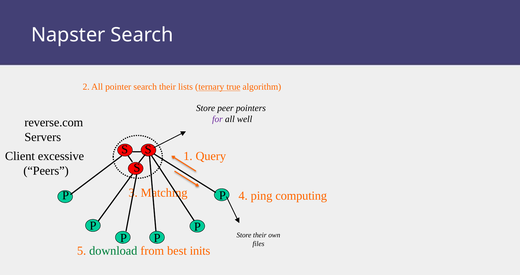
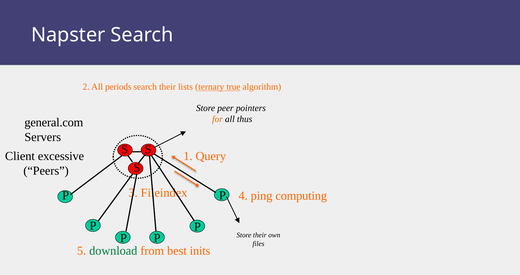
pointer: pointer -> periods (118, 87)
for colour: purple -> orange (217, 119)
well: well -> thus (245, 119)
reverse.com: reverse.com -> general.com (54, 122)
Matching: Matching -> Fileindex (164, 193)
